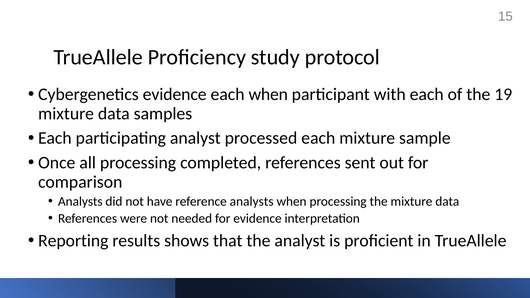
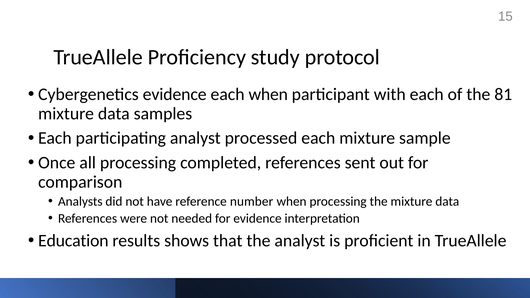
19: 19 -> 81 (503, 94)
reference analysts: analysts -> number (252, 201)
Reporting: Reporting -> Education (73, 241)
